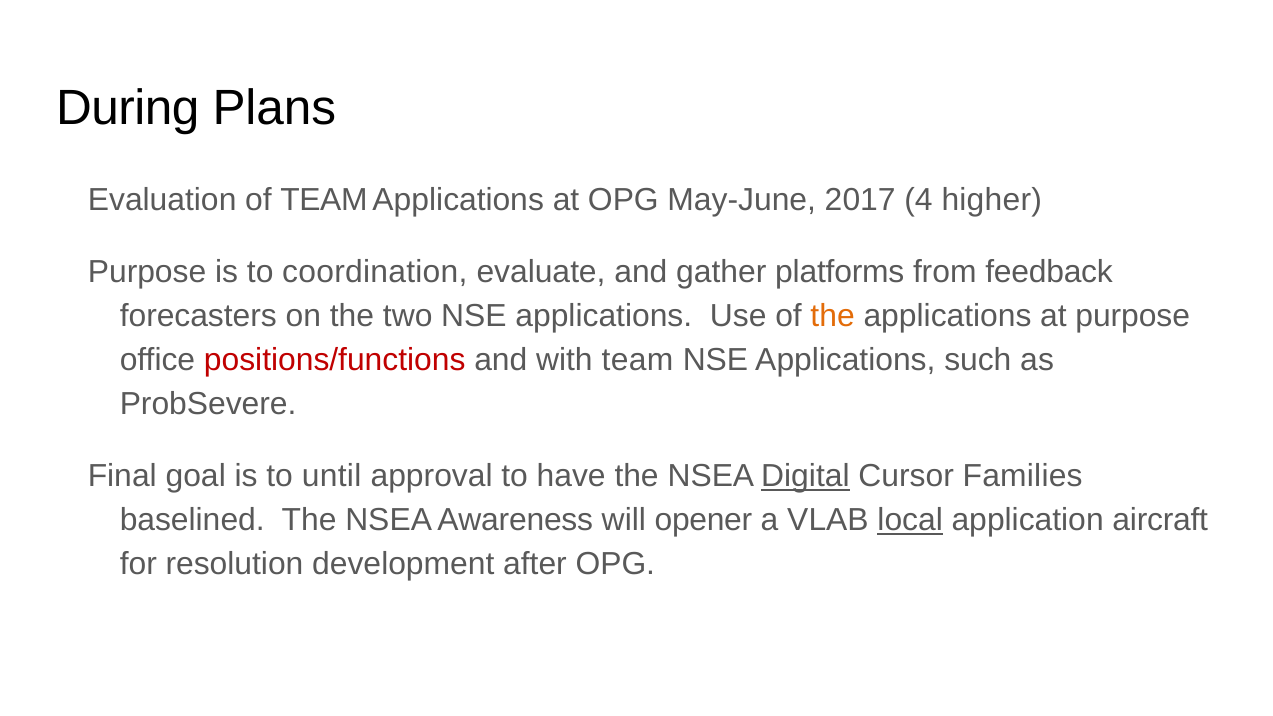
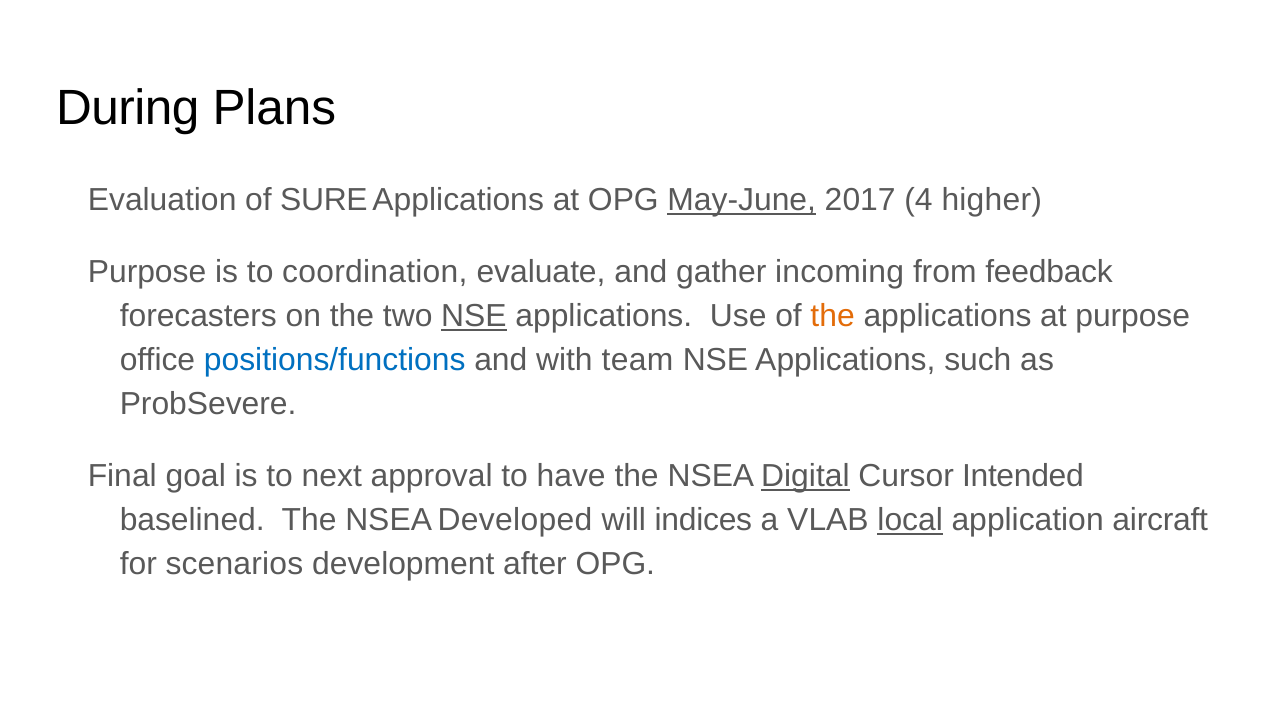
of TEAM: TEAM -> SURE (324, 200)
May-June underline: none -> present (742, 200)
platforms: platforms -> incoming (840, 272)
NSE underline: none -> present (474, 316)
positions/functions colour: red -> blue (335, 360)
until: until -> next (332, 476)
Families: Families -> Intended (1023, 476)
Awareness: Awareness -> Developed (515, 520)
opener: opener -> indices (703, 520)
resolution: resolution -> scenarios (234, 564)
